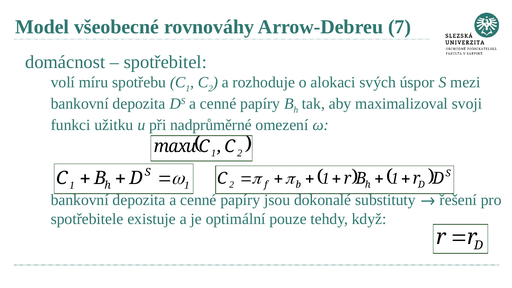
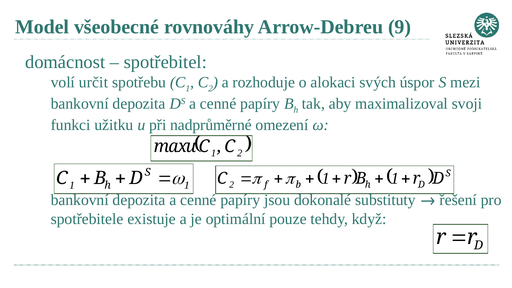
7: 7 -> 9 (400, 27)
míru: míru -> určit (94, 82)
